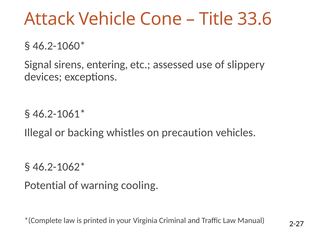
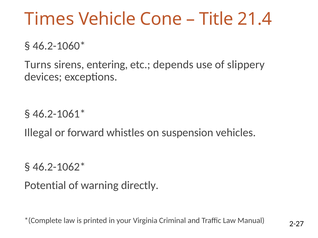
Attack: Attack -> Times (49, 19)
33.6: 33.6 -> 21.4 (255, 19)
Signal: Signal -> Turns (38, 65)
assessed: assessed -> depends (173, 65)
backing: backing -> forward (86, 133)
precaution: precaution -> suspension (187, 133)
cooling: cooling -> directly (140, 186)
